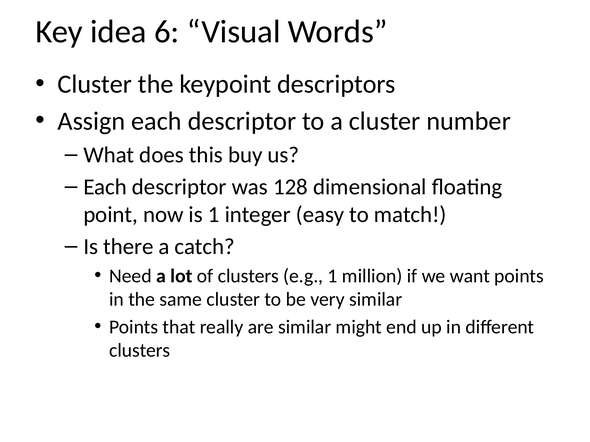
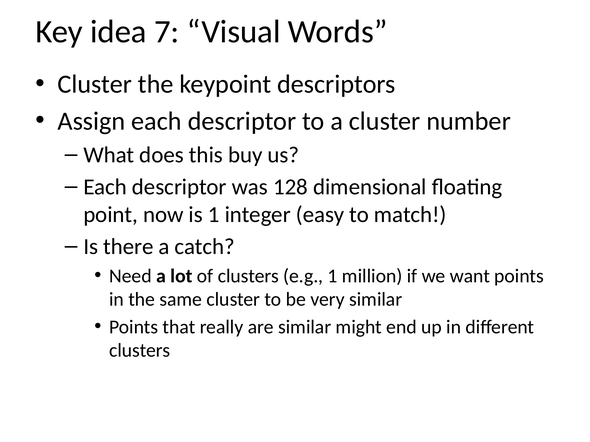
6: 6 -> 7 (167, 32)
